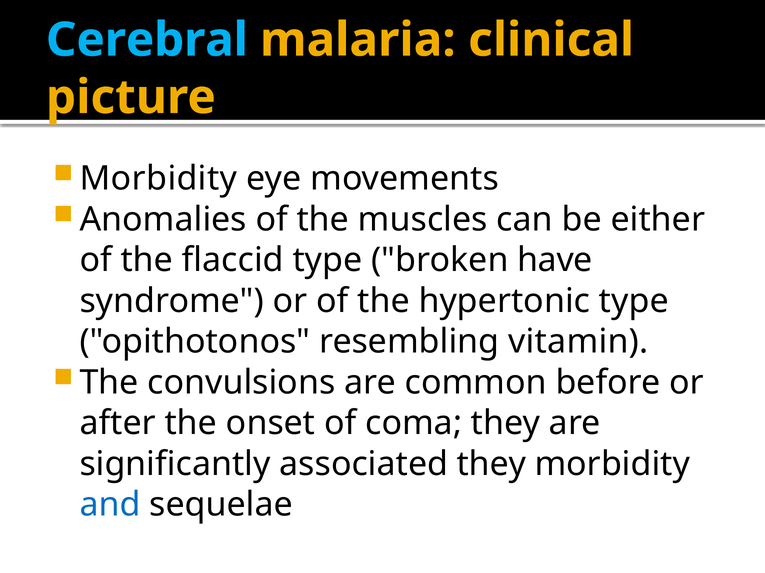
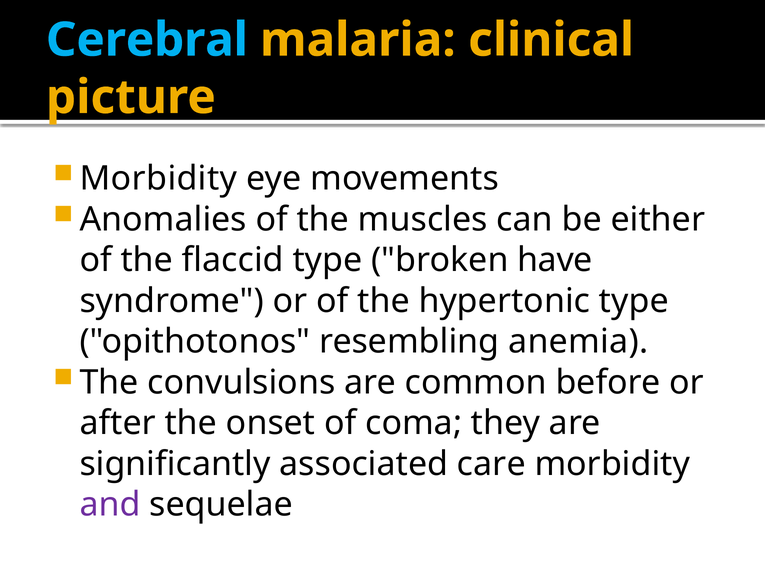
vitamin: vitamin -> anemia (578, 342)
associated they: they -> care (491, 465)
and colour: blue -> purple (110, 505)
